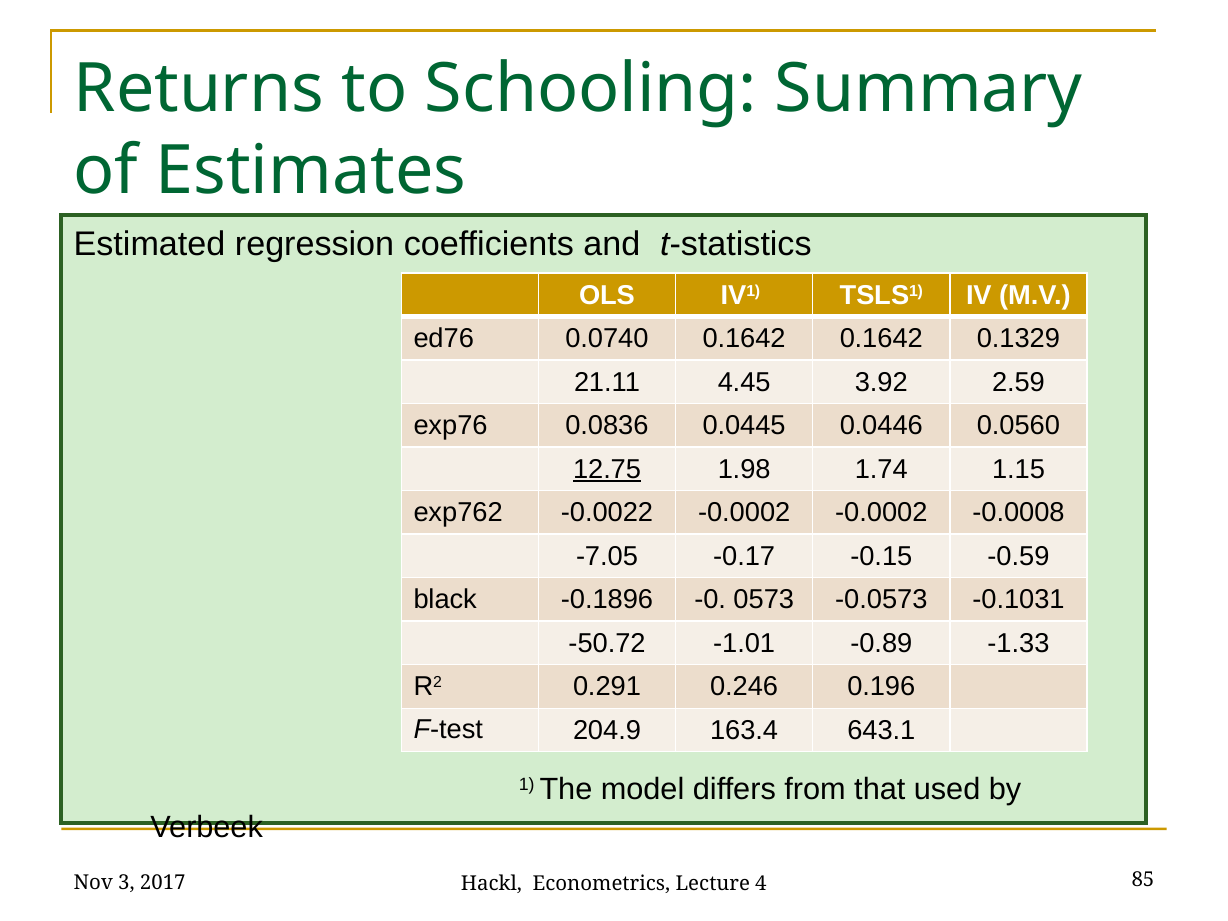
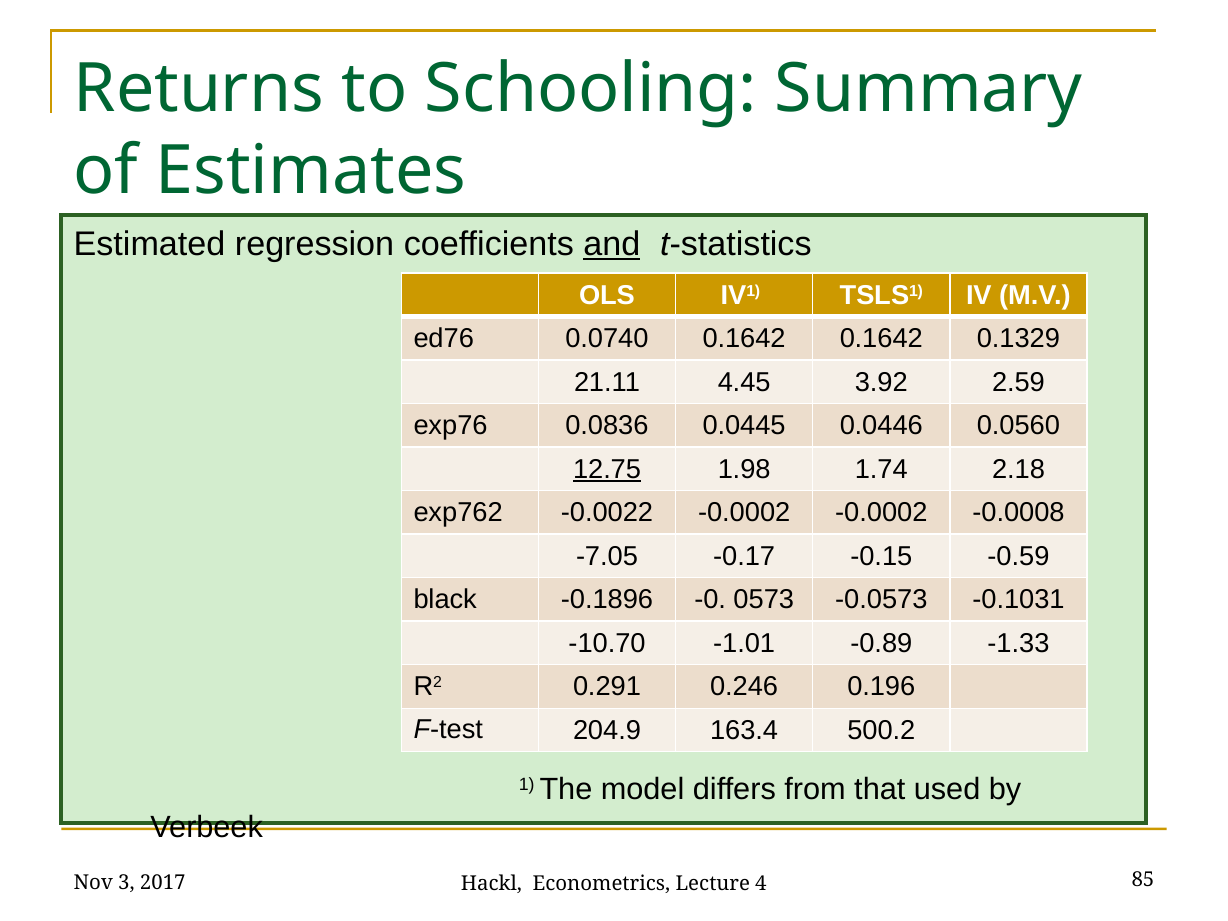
and underline: none -> present (612, 244)
1.15: 1.15 -> 2.18 (1019, 469)
-50.72: -50.72 -> -10.70 (607, 643)
643.1: 643.1 -> 500.2 (881, 730)
